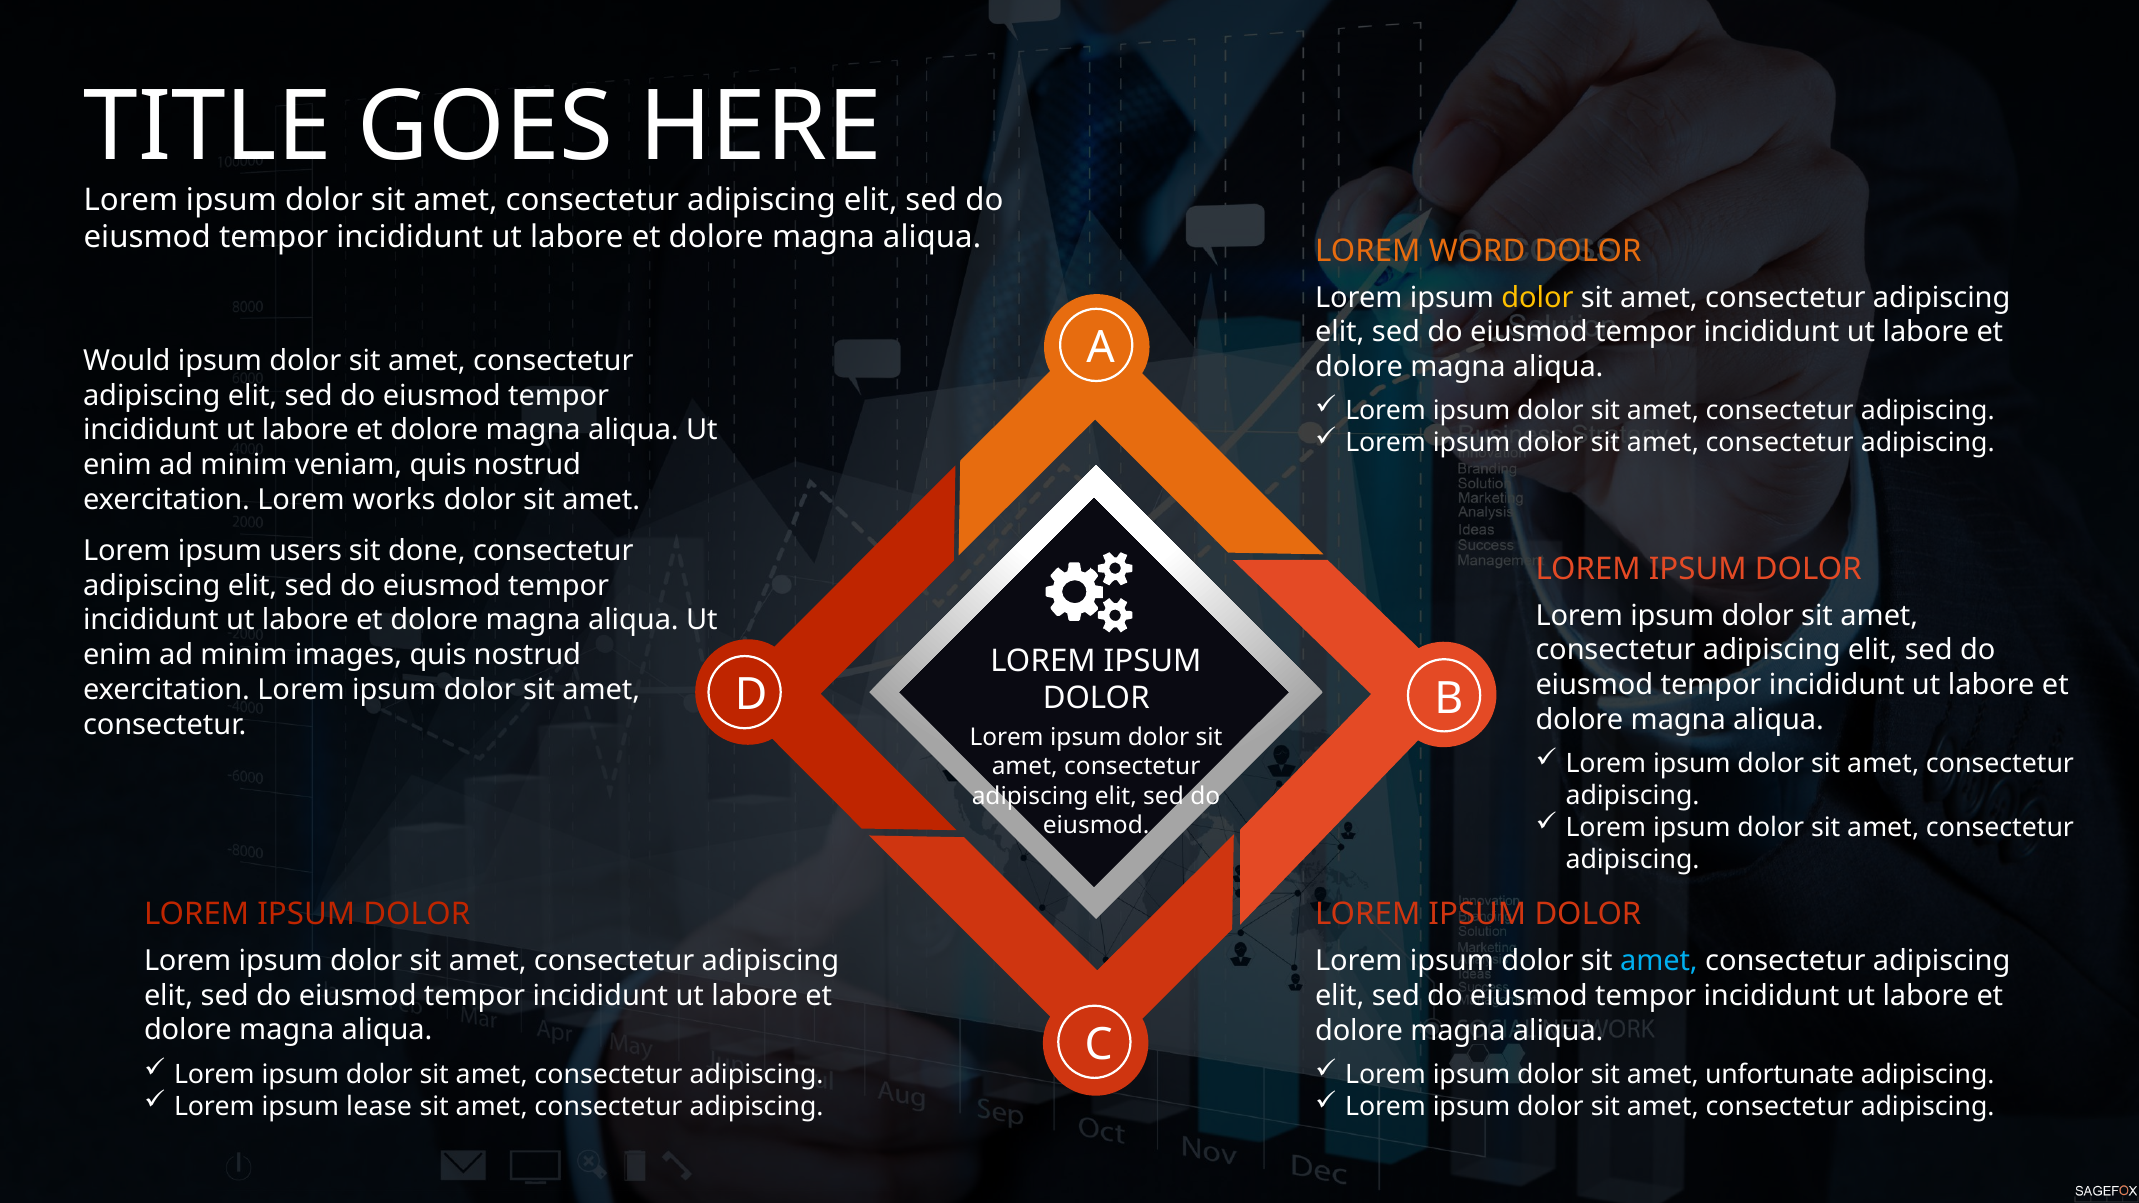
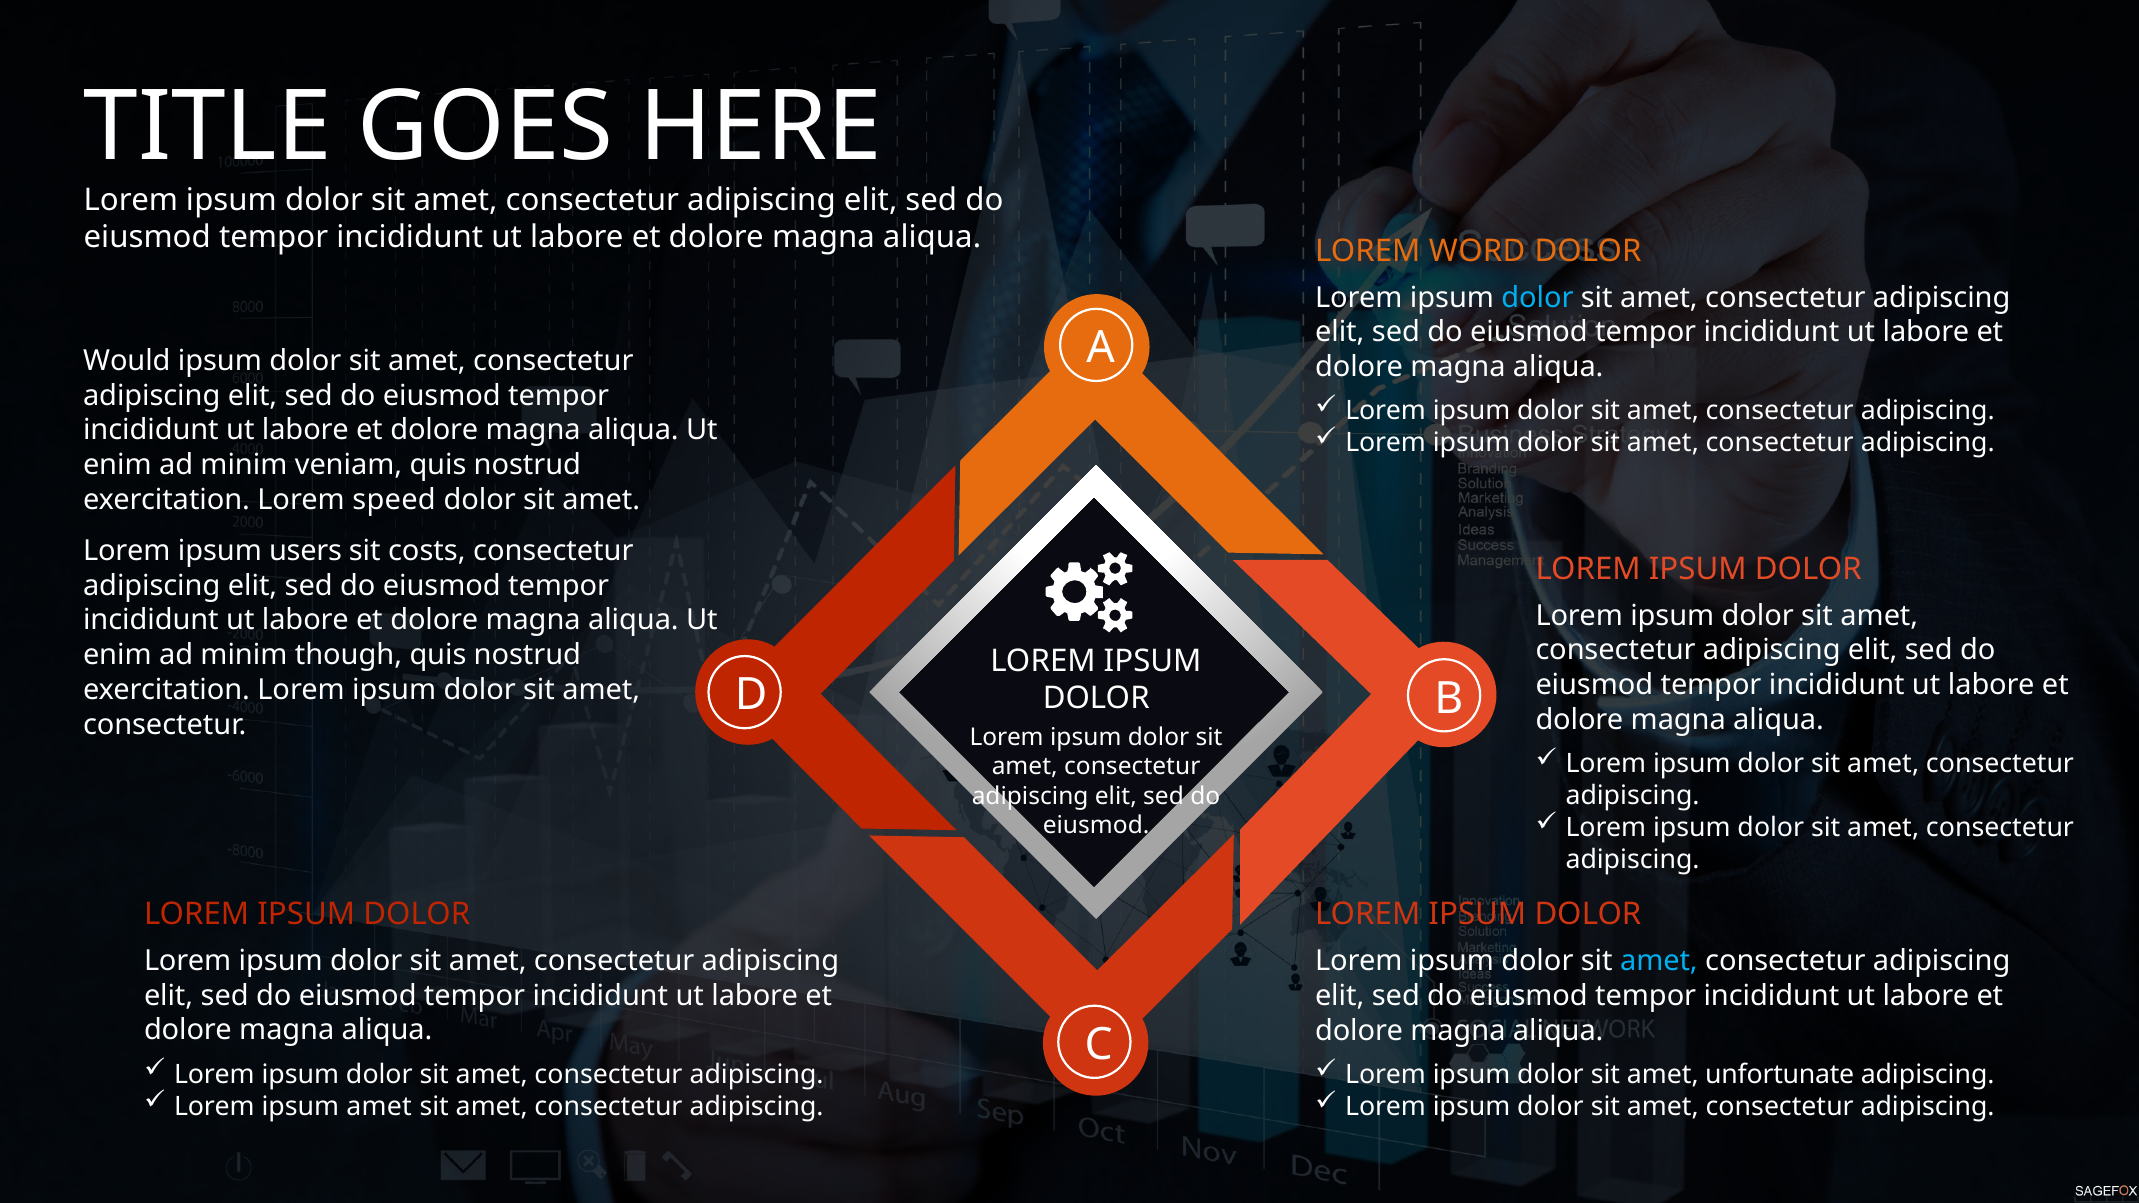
dolor colour: yellow -> light blue (1537, 298)
works: works -> speed (394, 500)
done: done -> costs (427, 551)
images: images -> though (348, 655)
ipsum lease: lease -> amet (379, 1107)
